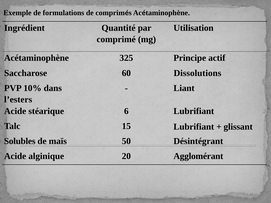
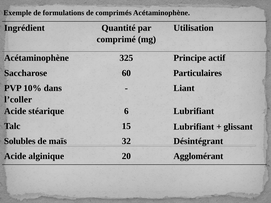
Dissolutions: Dissolutions -> Particulaires (198, 73)
l’esters: l’esters -> l’coller (18, 100)
50: 50 -> 32 (126, 141)
